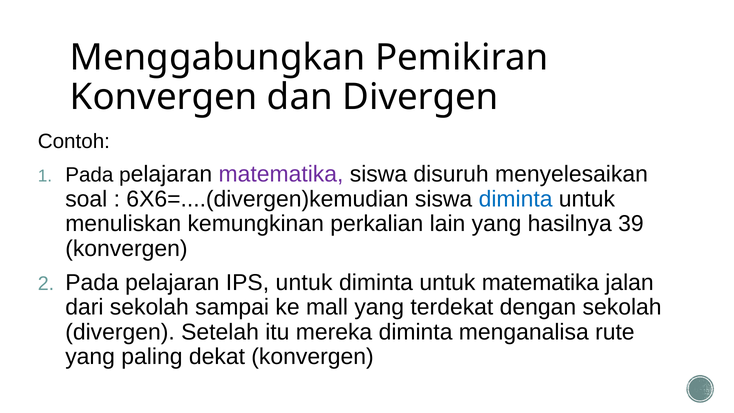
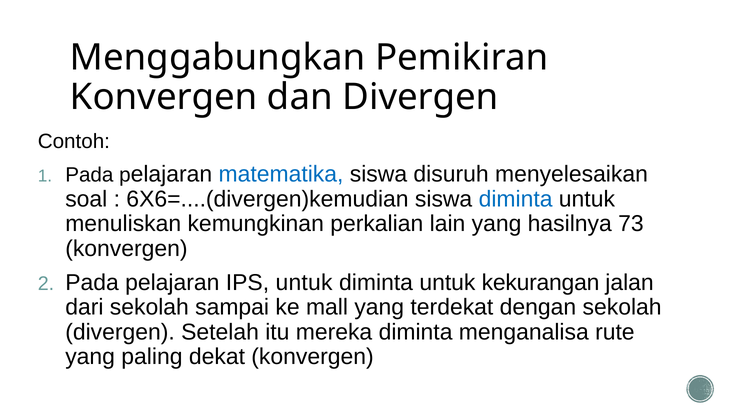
matematika colour: purple -> blue (281, 174)
39: 39 -> 73 (631, 224)
untuk matematika: matematika -> kekurangan (541, 282)
